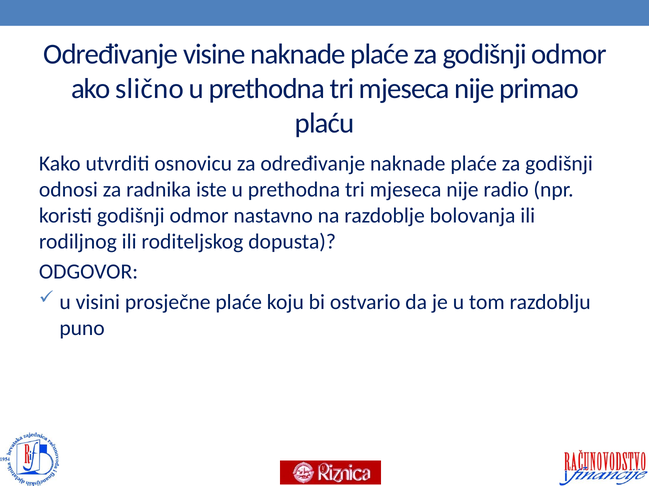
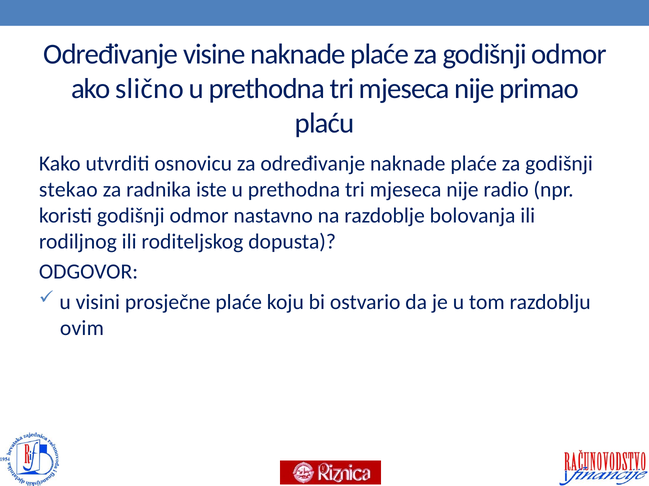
odnosi: odnosi -> stekao (68, 190)
puno: puno -> ovim (82, 328)
